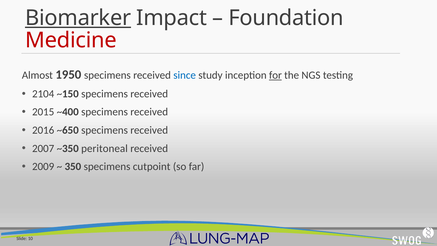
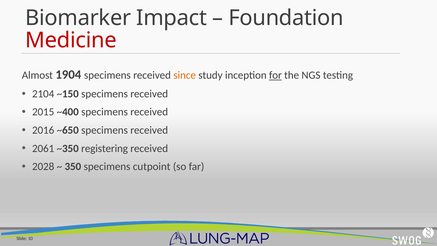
Biomarker underline: present -> none (78, 18)
1950: 1950 -> 1904 (68, 75)
since colour: blue -> orange (185, 75)
2007: 2007 -> 2061 (43, 148)
peritoneal: peritoneal -> registering (105, 148)
2009: 2009 -> 2028 (43, 166)
